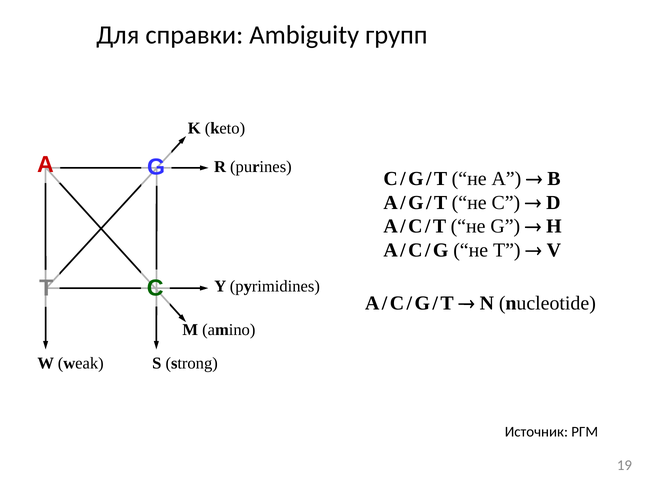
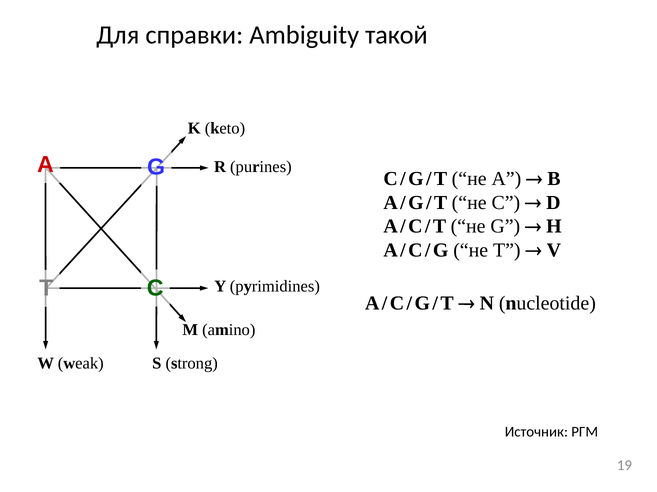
групп: групп -> такой (396, 35)
